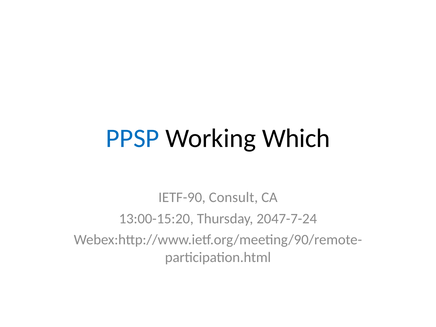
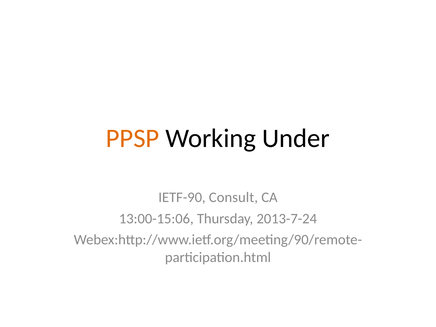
PPSP colour: blue -> orange (133, 138)
Which: Which -> Under (296, 138)
13:00-15:20: 13:00-15:20 -> 13:00-15:06 (156, 219)
2047-7-24: 2047-7-24 -> 2013-7-24 (287, 219)
